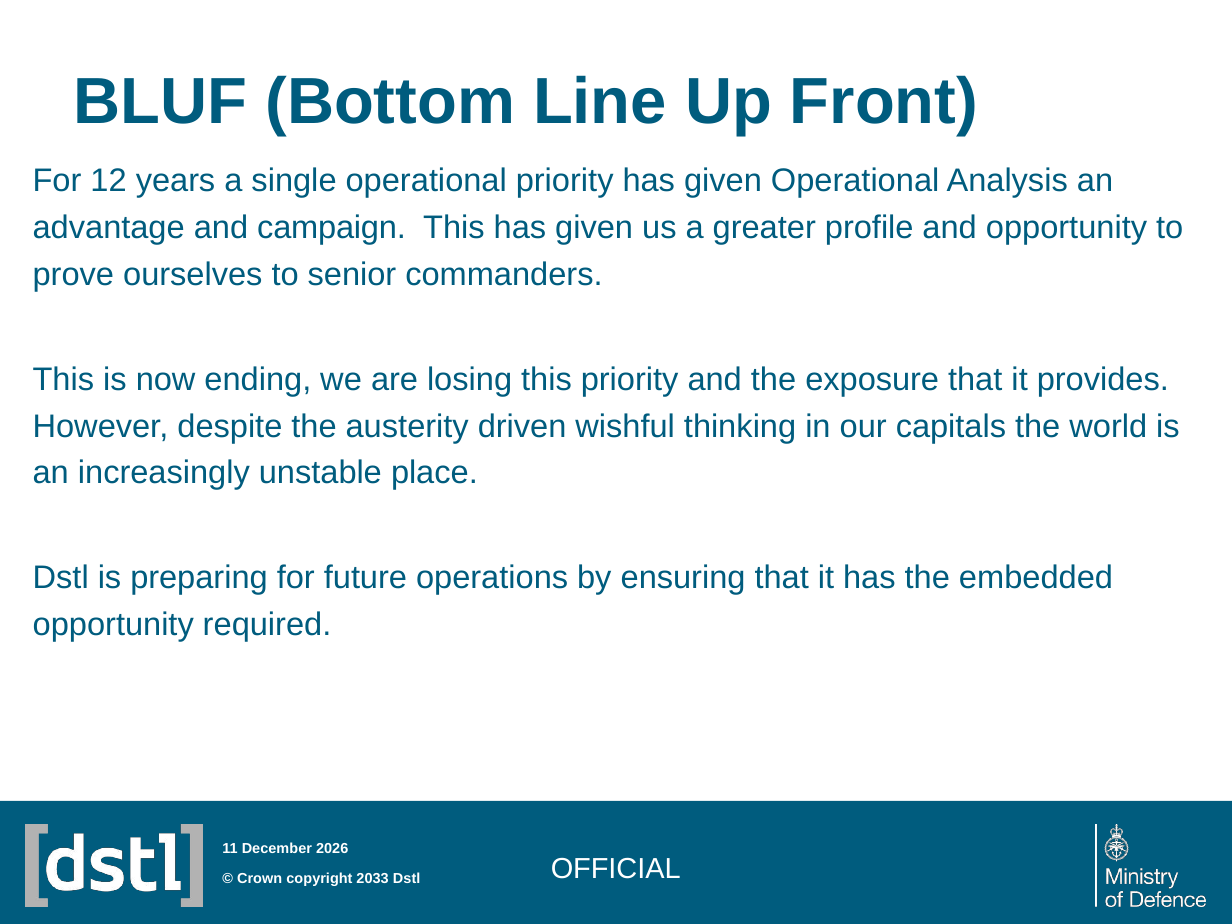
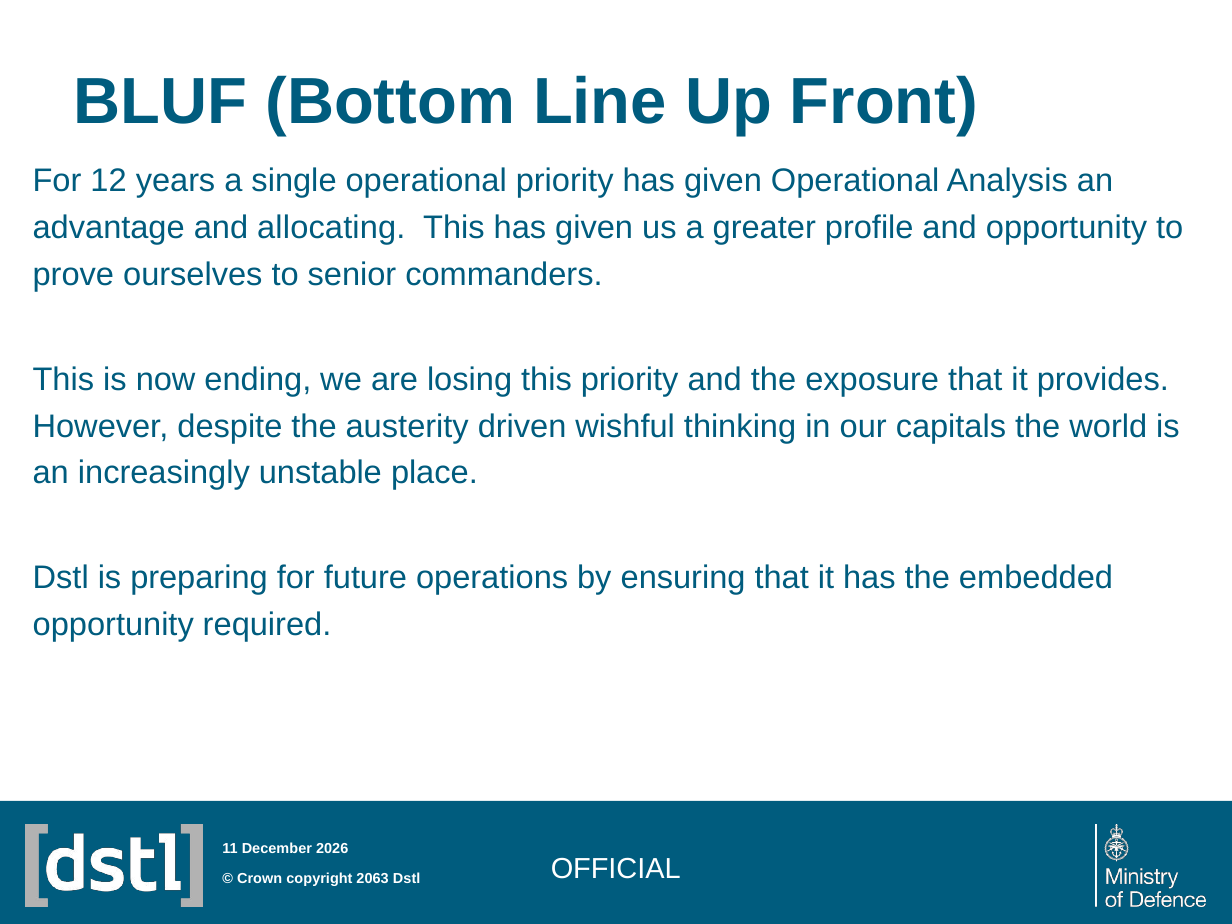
campaign: campaign -> allocating (331, 228)
2033: 2033 -> 2063 (373, 878)
